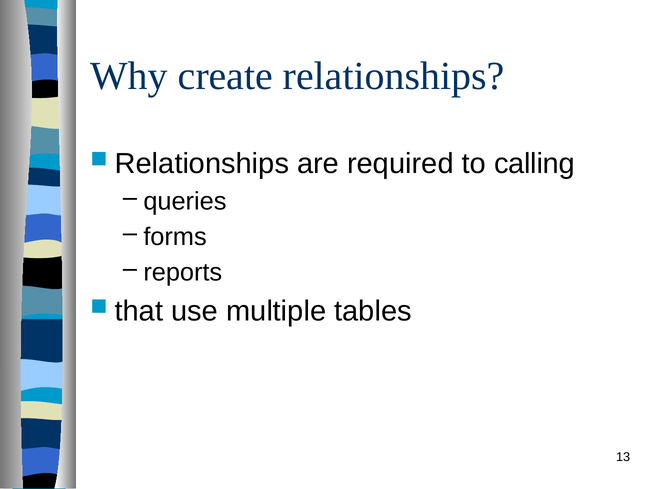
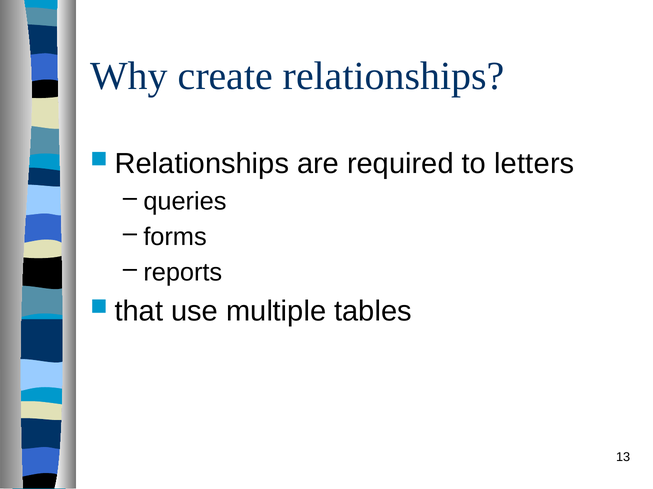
calling: calling -> letters (534, 164)
